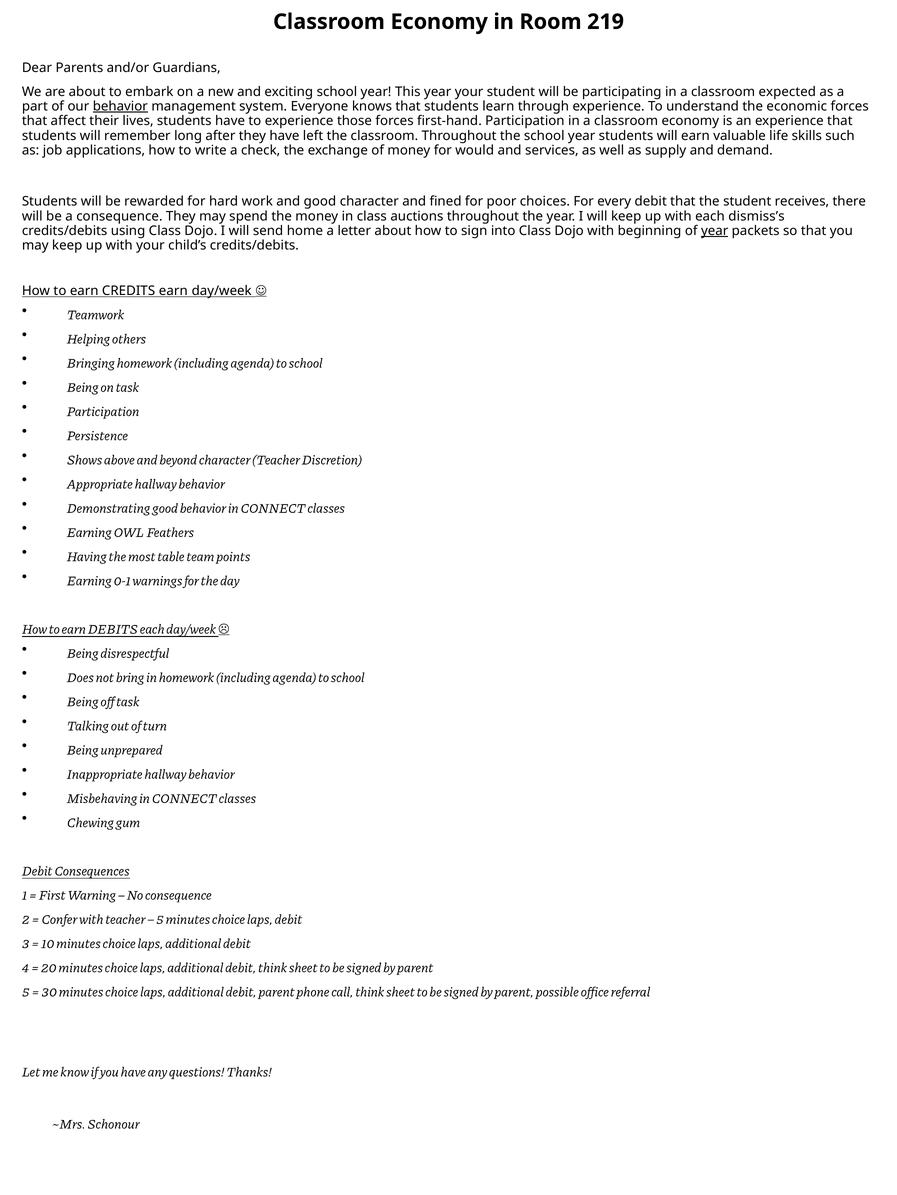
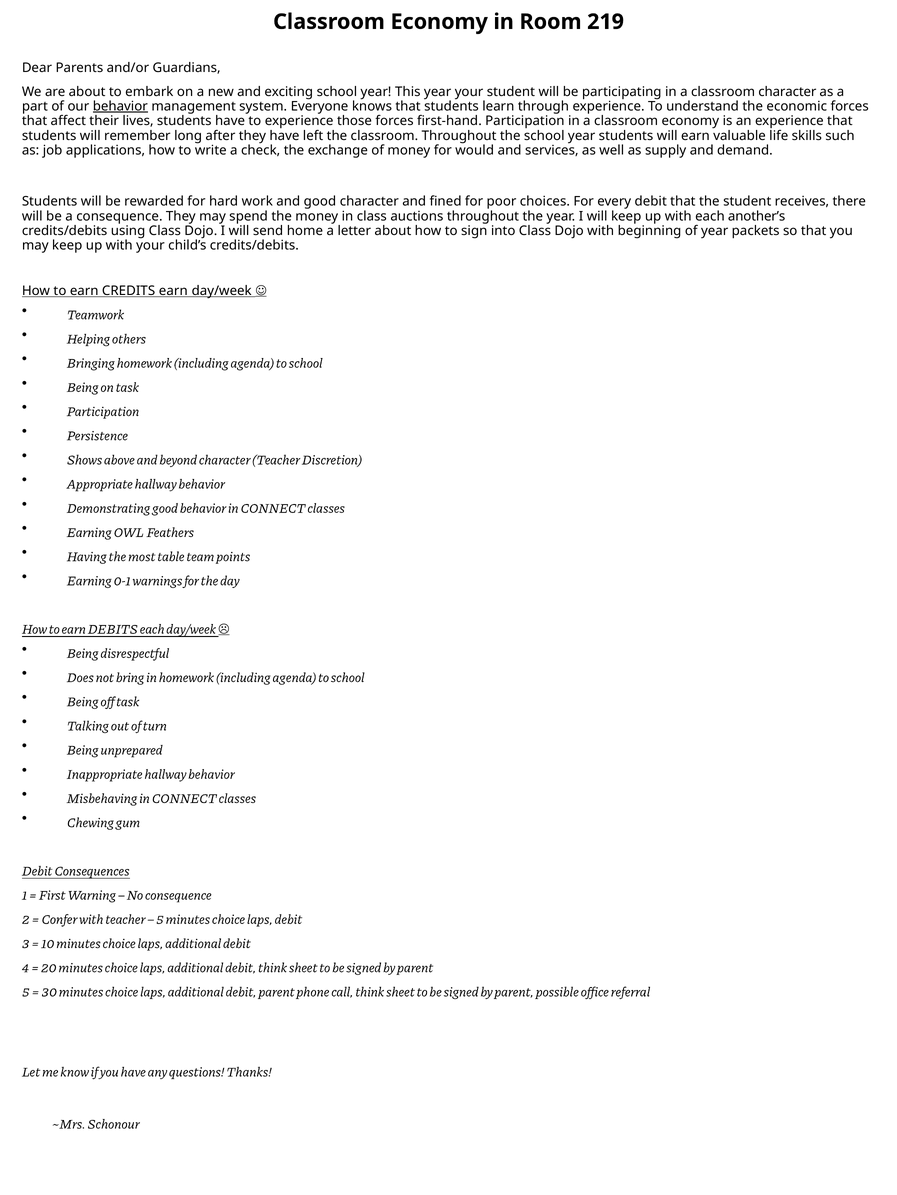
classroom expected: expected -> character (787, 92)
dismiss’s: dismiss’s -> another’s (757, 216)
year underline: present -> none (715, 231)
